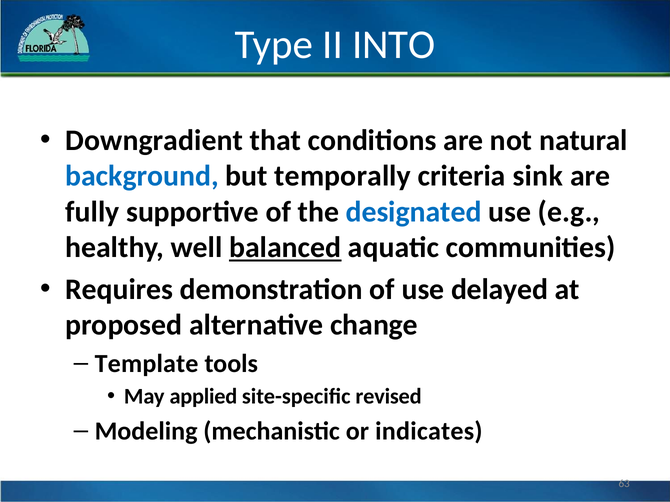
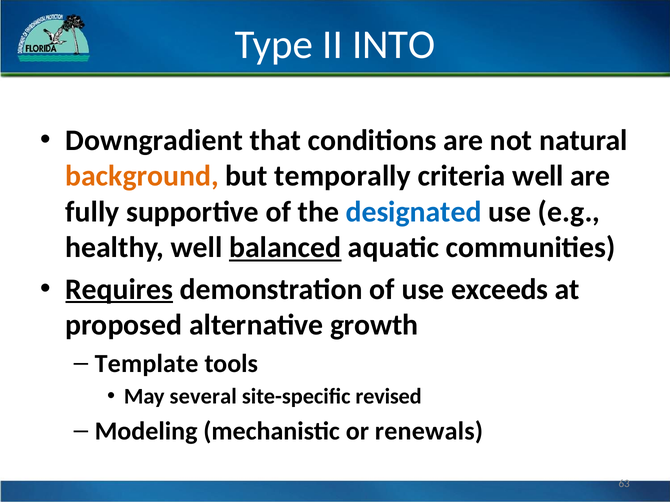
background colour: blue -> orange (142, 176)
criteria sink: sink -> well (538, 176)
Requires underline: none -> present (119, 290)
delayed: delayed -> exceeds (500, 290)
change: change -> growth (374, 325)
applied: applied -> several (203, 397)
indicates: indicates -> renewals (429, 431)
